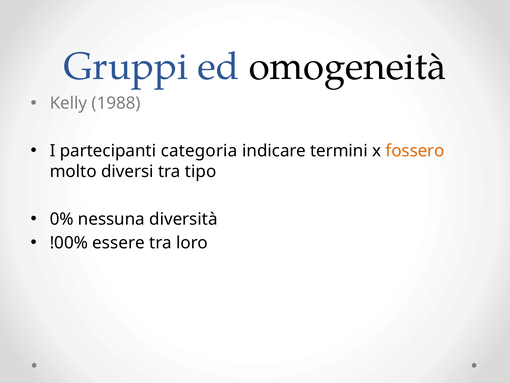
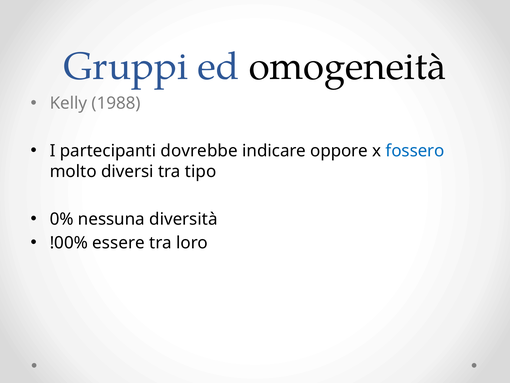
categoria: categoria -> dovrebbe (199, 151)
termini: termini -> oppore (339, 151)
fossero colour: orange -> blue (415, 151)
